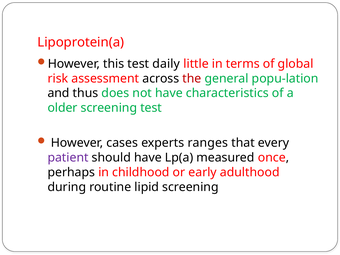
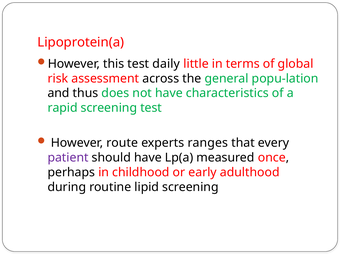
the colour: red -> black (192, 78)
older: older -> rapid (63, 108)
cases: cases -> route (122, 143)
